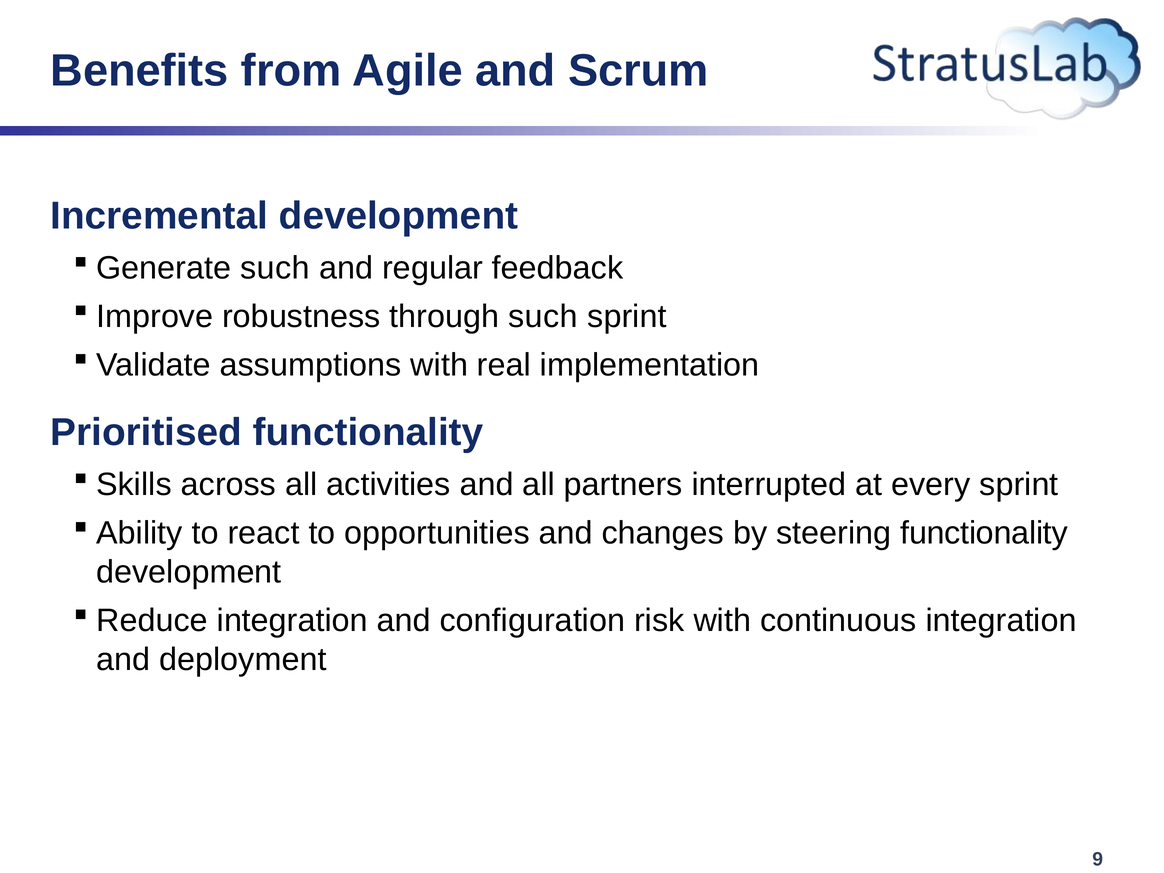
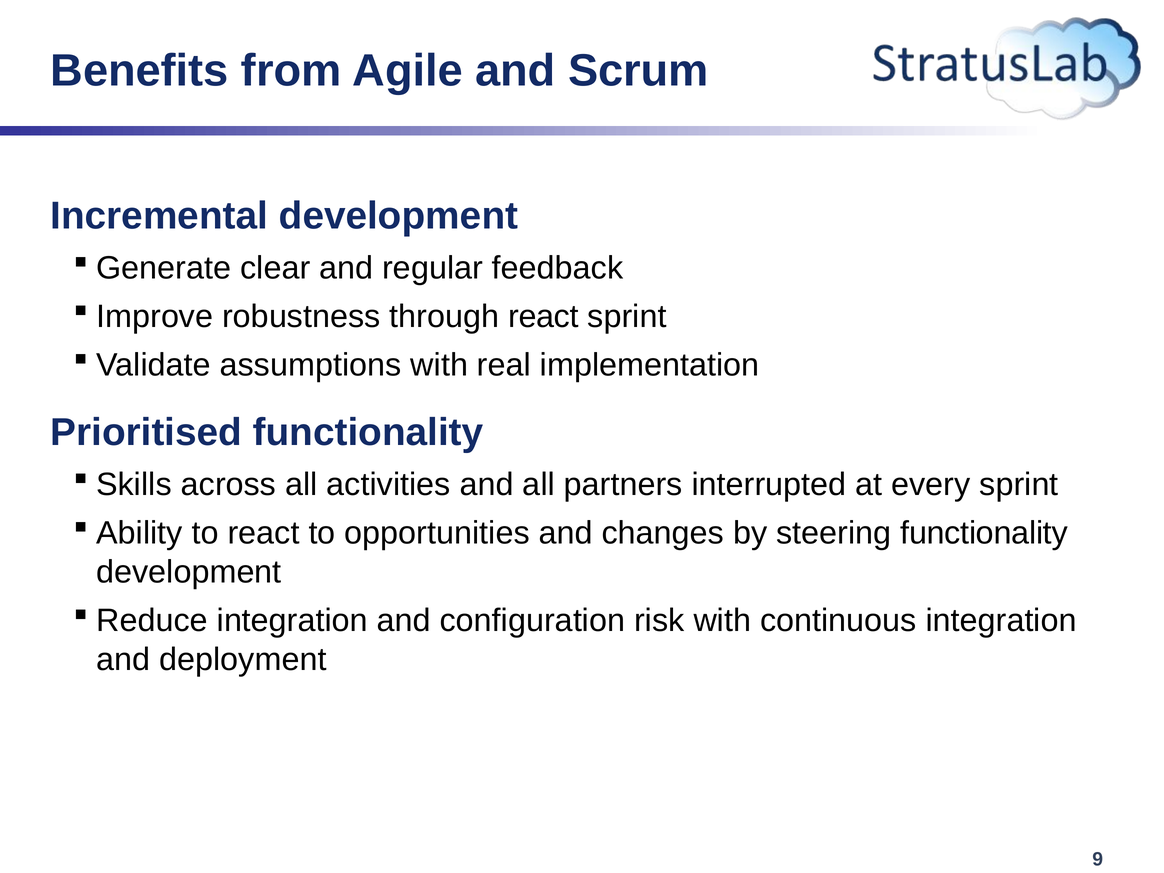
Generate such: such -> clear (275, 268)
through such: such -> react (543, 317)
